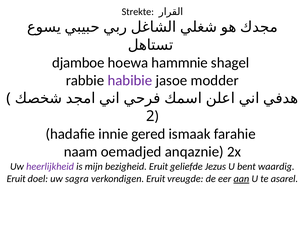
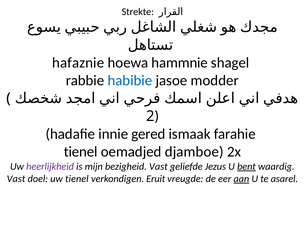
djamboe: djamboe -> hafaznie (78, 63)
habibie colour: purple -> blue (130, 80)
naam: naam -> tienel (81, 152)
anqaznie: anqaznie -> djamboe (194, 152)
bezigheid Eruit: Eruit -> Vast (158, 166)
bent underline: none -> present (246, 166)
Eruit: Eruit -> Vast (16, 179)
uw sagra: sagra -> tienel (77, 179)
